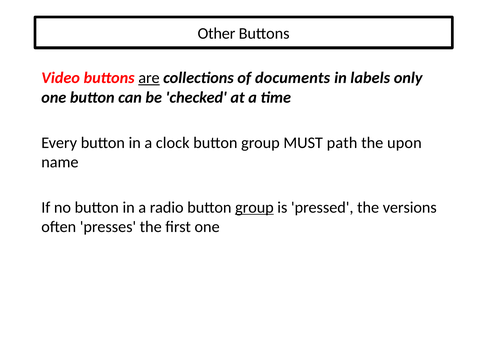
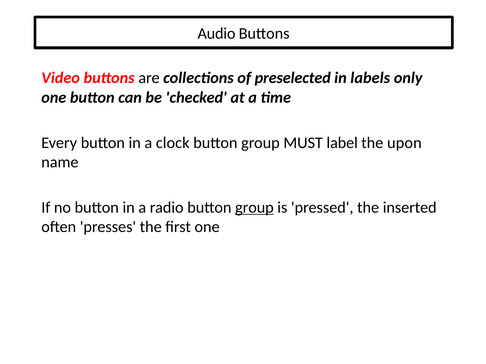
Other: Other -> Audio (217, 34)
are underline: present -> none (149, 78)
documents: documents -> preselected (293, 78)
path: path -> label (342, 143)
versions: versions -> inserted (410, 208)
